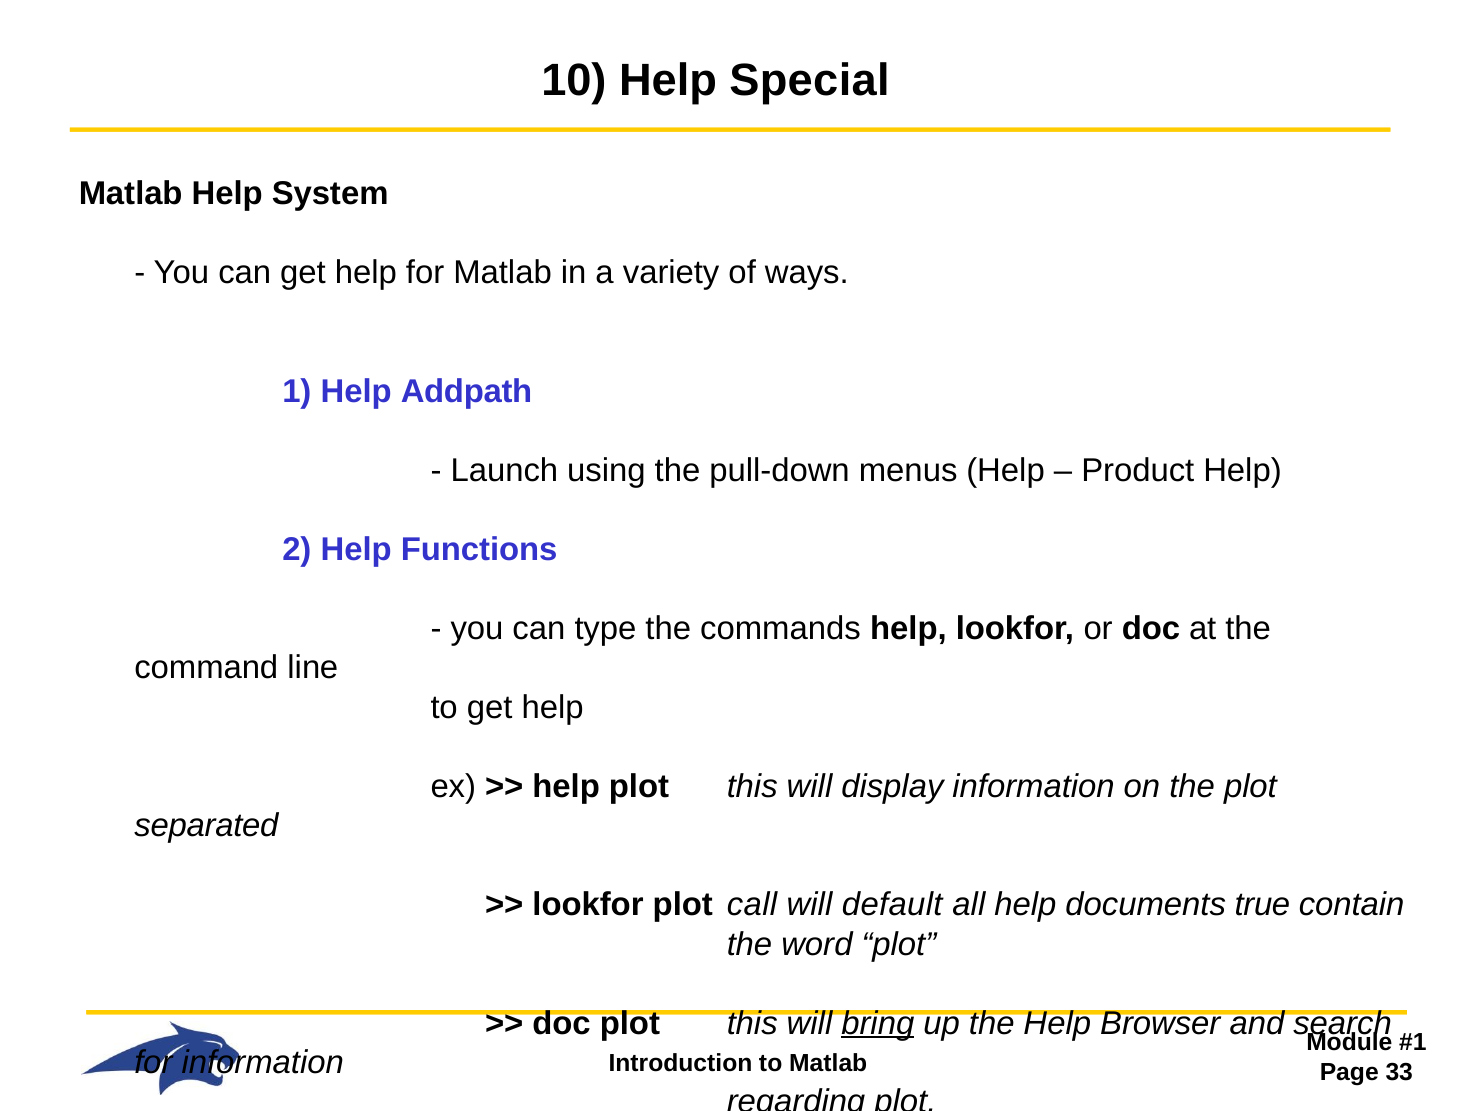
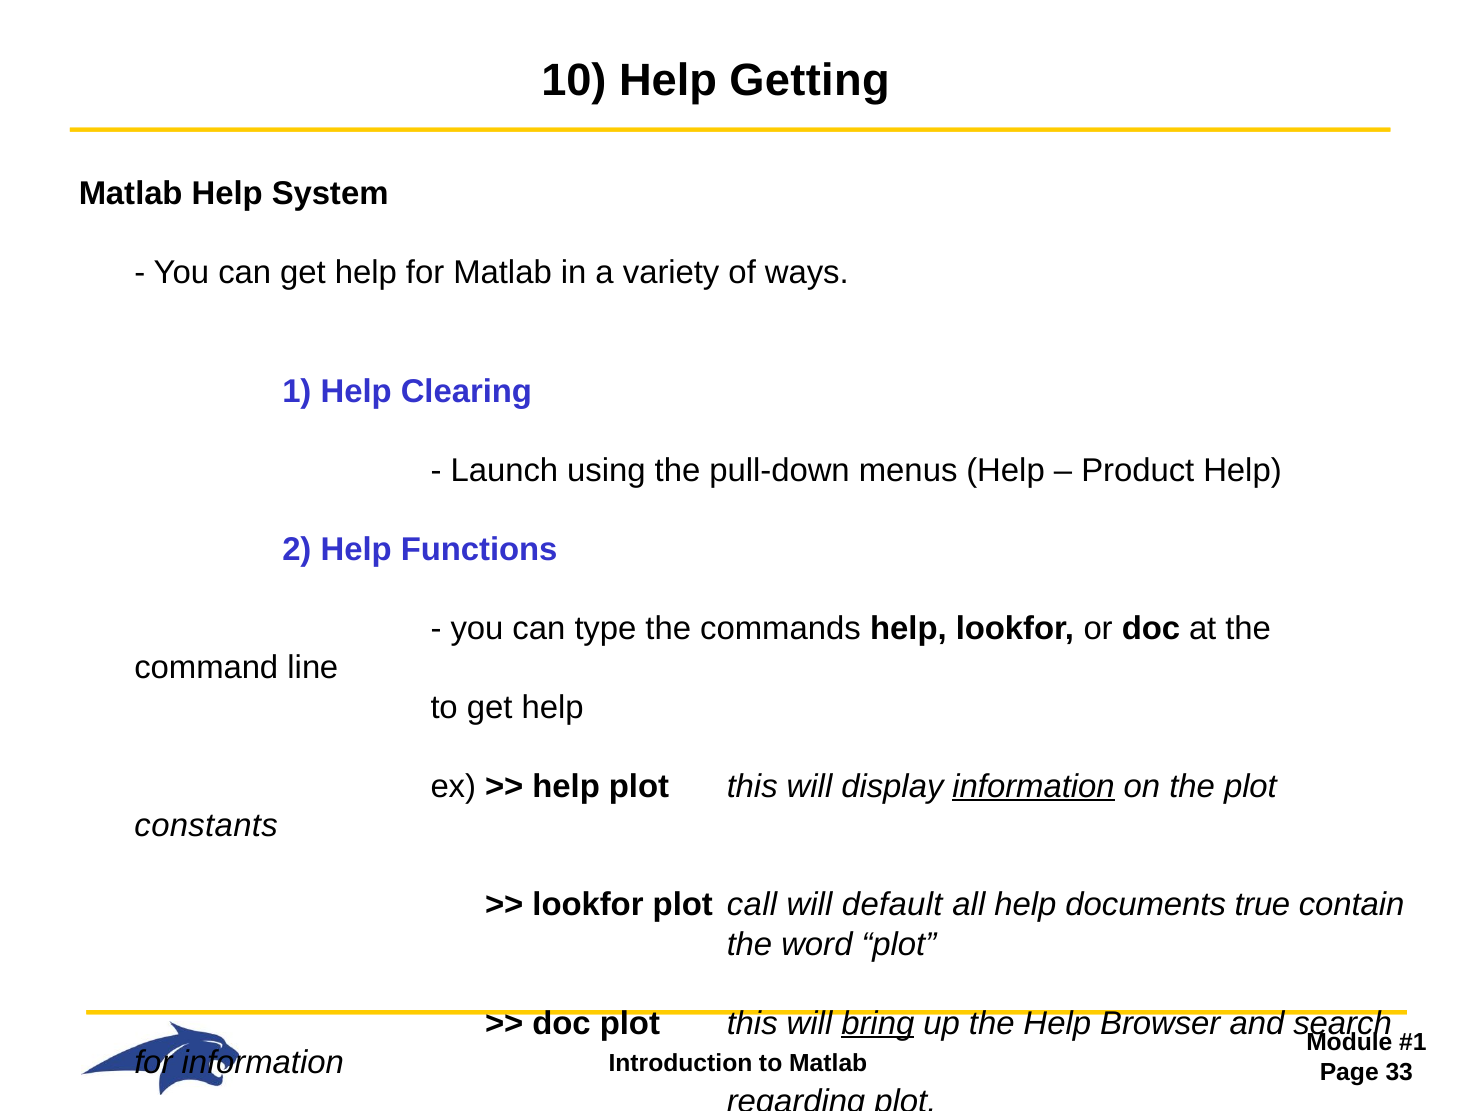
Special: Special -> Getting (809, 81)
Addpath: Addpath -> Clearing (466, 391)
information underline: none -> present (1034, 786)
separated: separated -> constants (206, 826)
